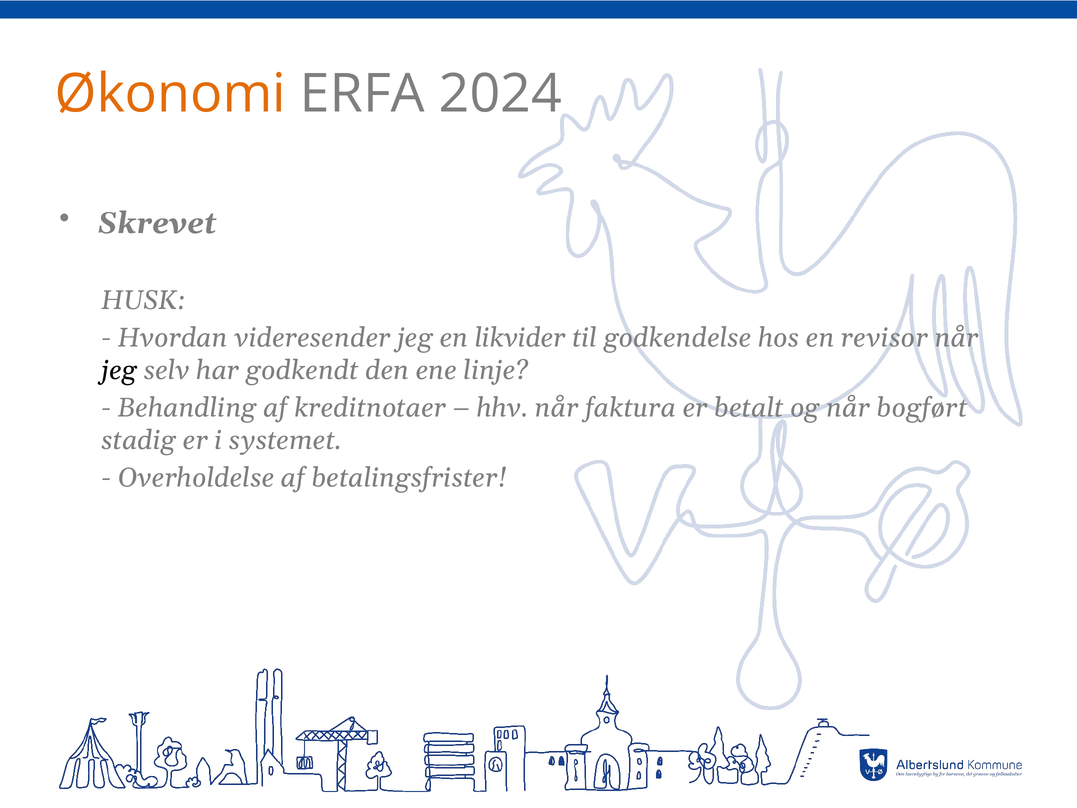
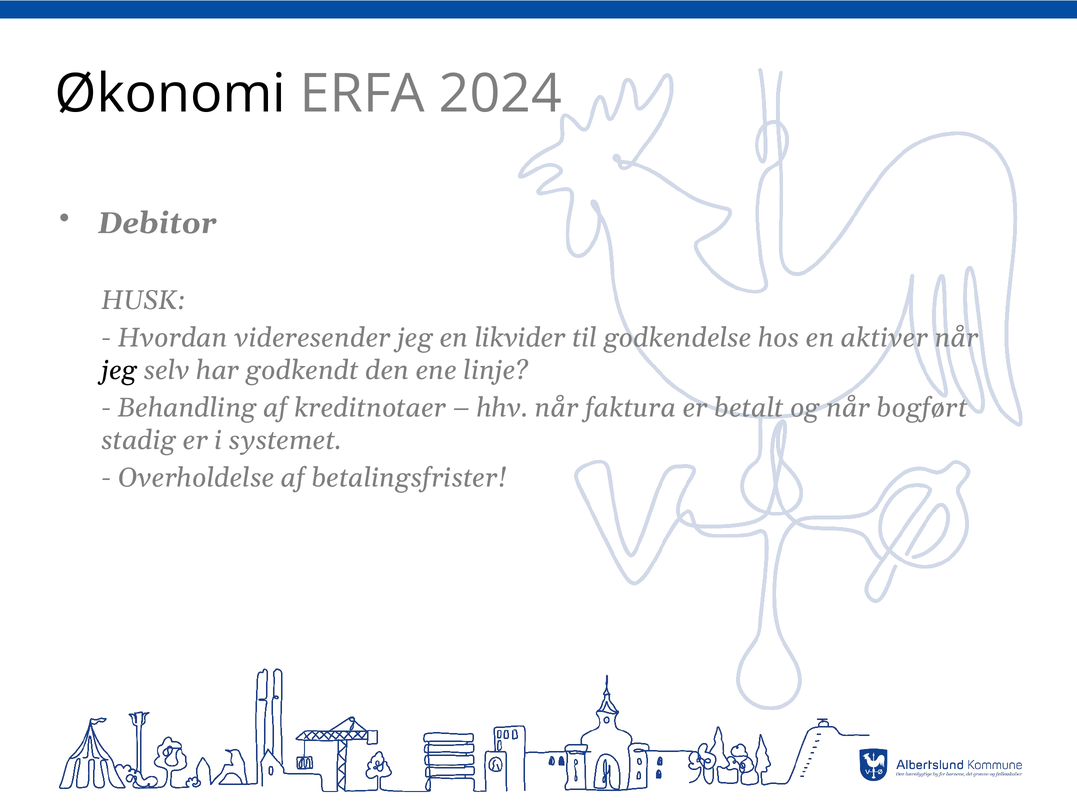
Økonomi colour: orange -> black (170, 94)
Skrevet: Skrevet -> Debitor (157, 223)
revisor: revisor -> aktiver (884, 338)
